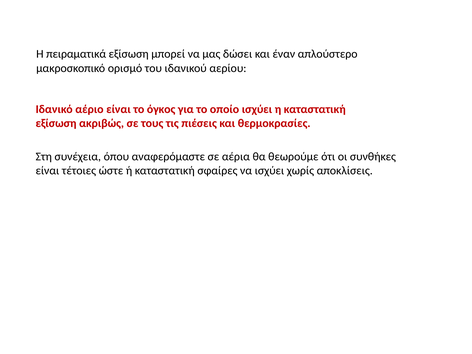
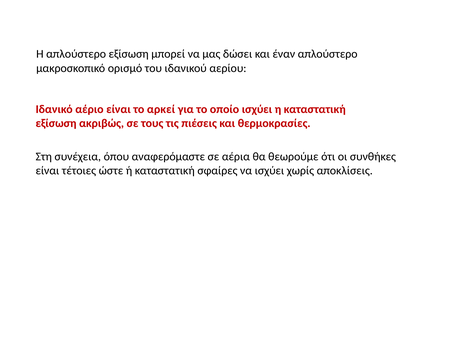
Η πειραματικά: πειραματικά -> απλούστερο (76, 54)
όγκος: όγκος -> αρκεί (161, 109)
